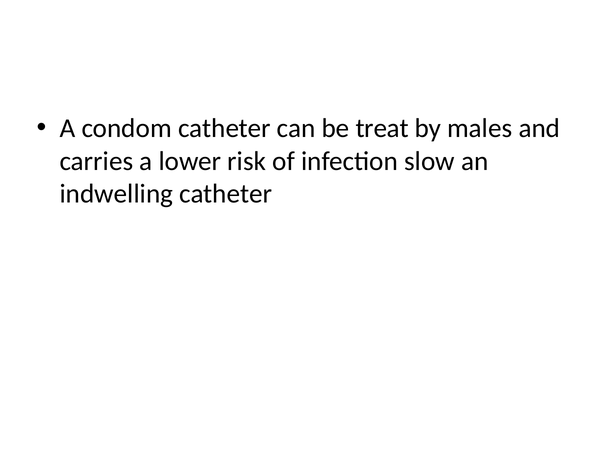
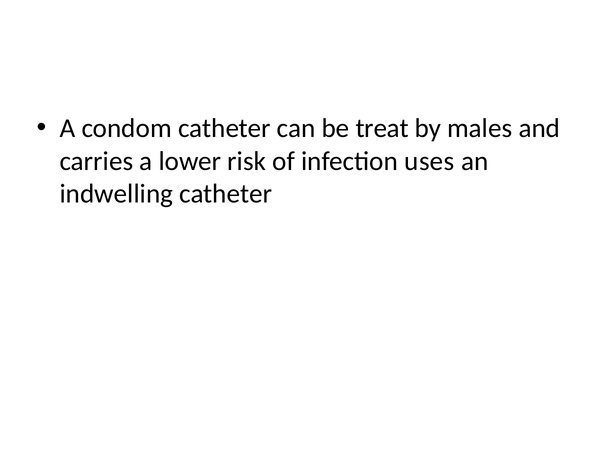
slow: slow -> uses (429, 161)
